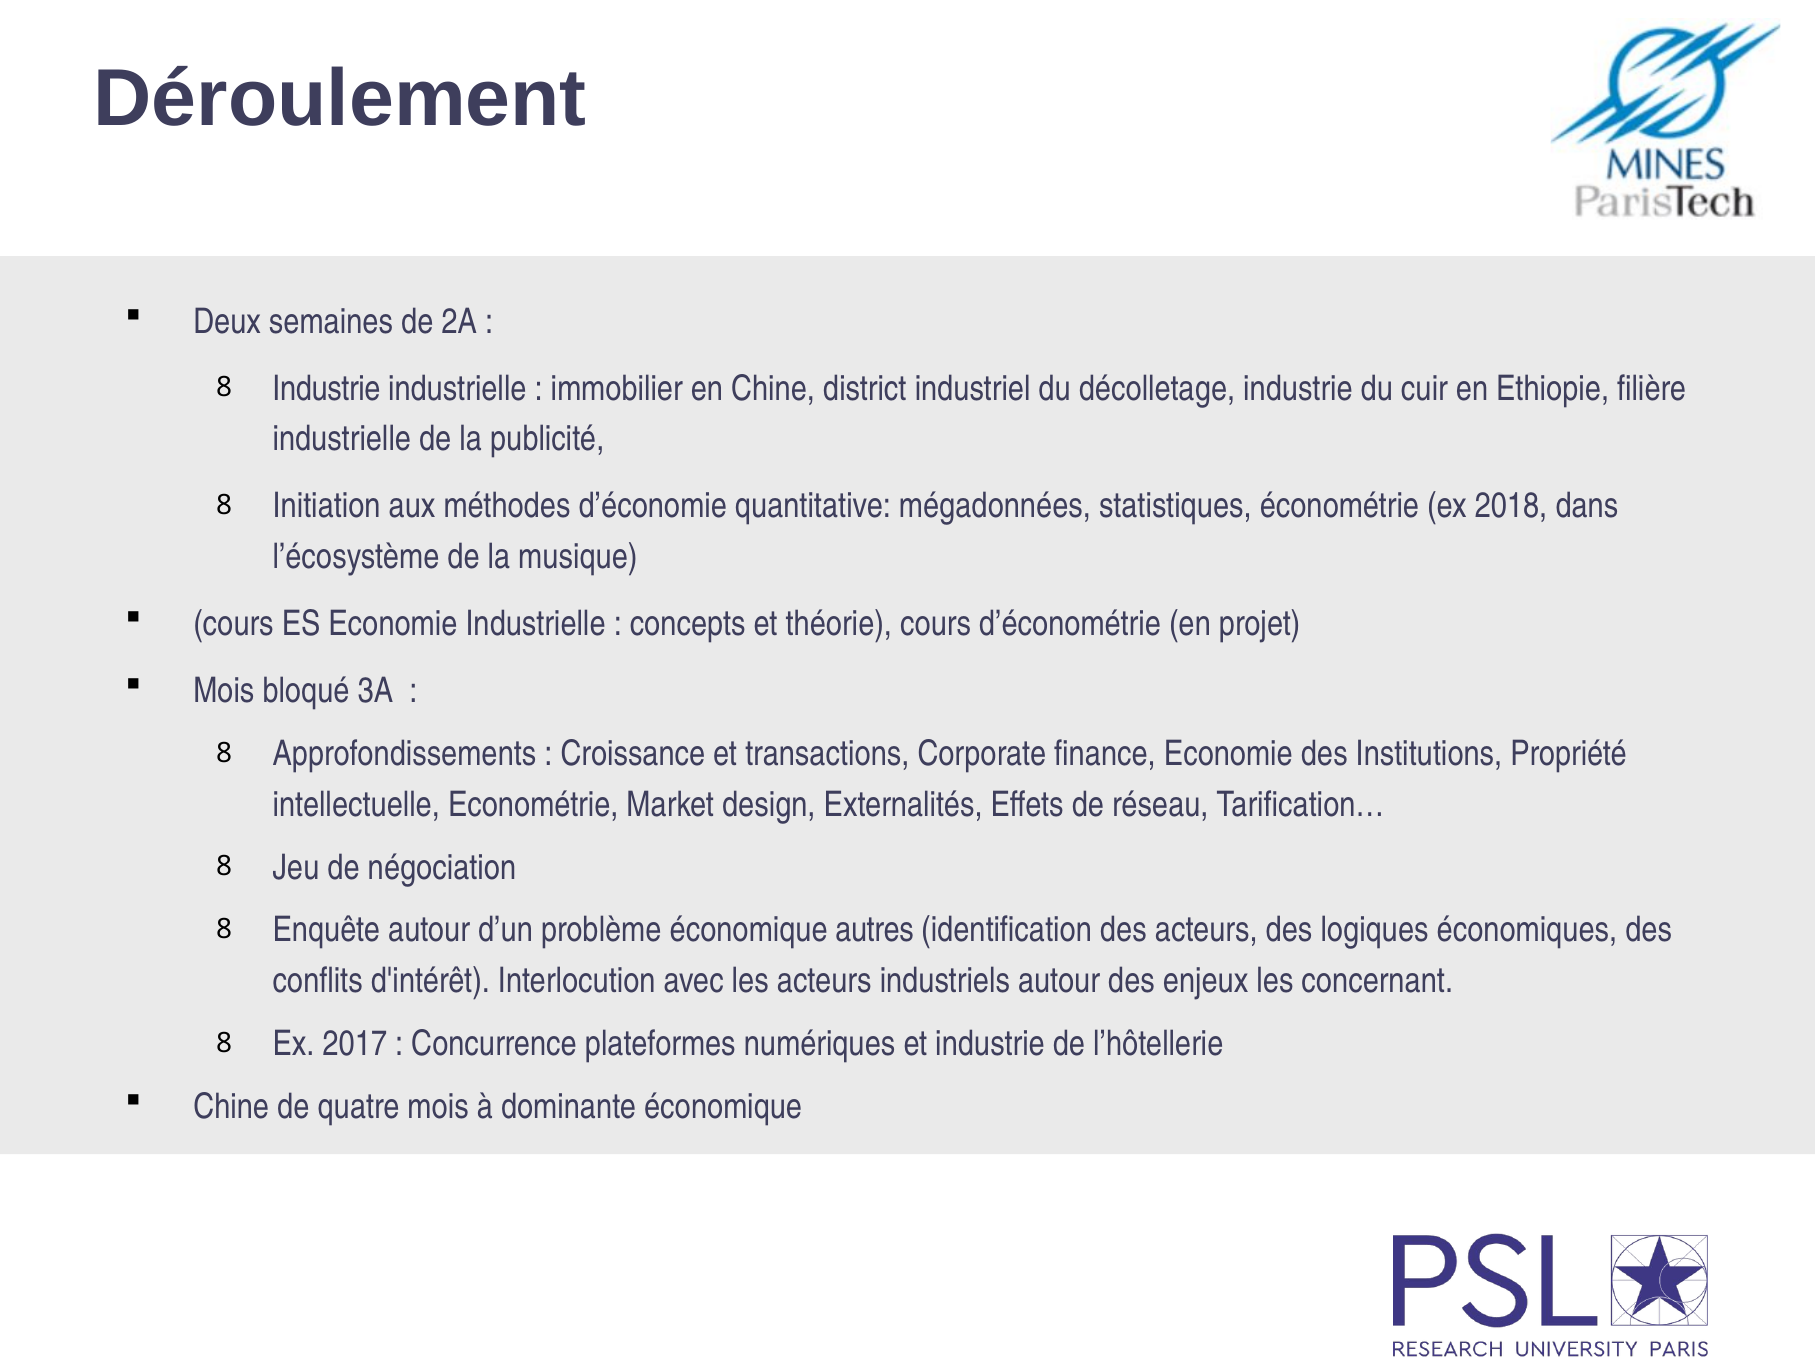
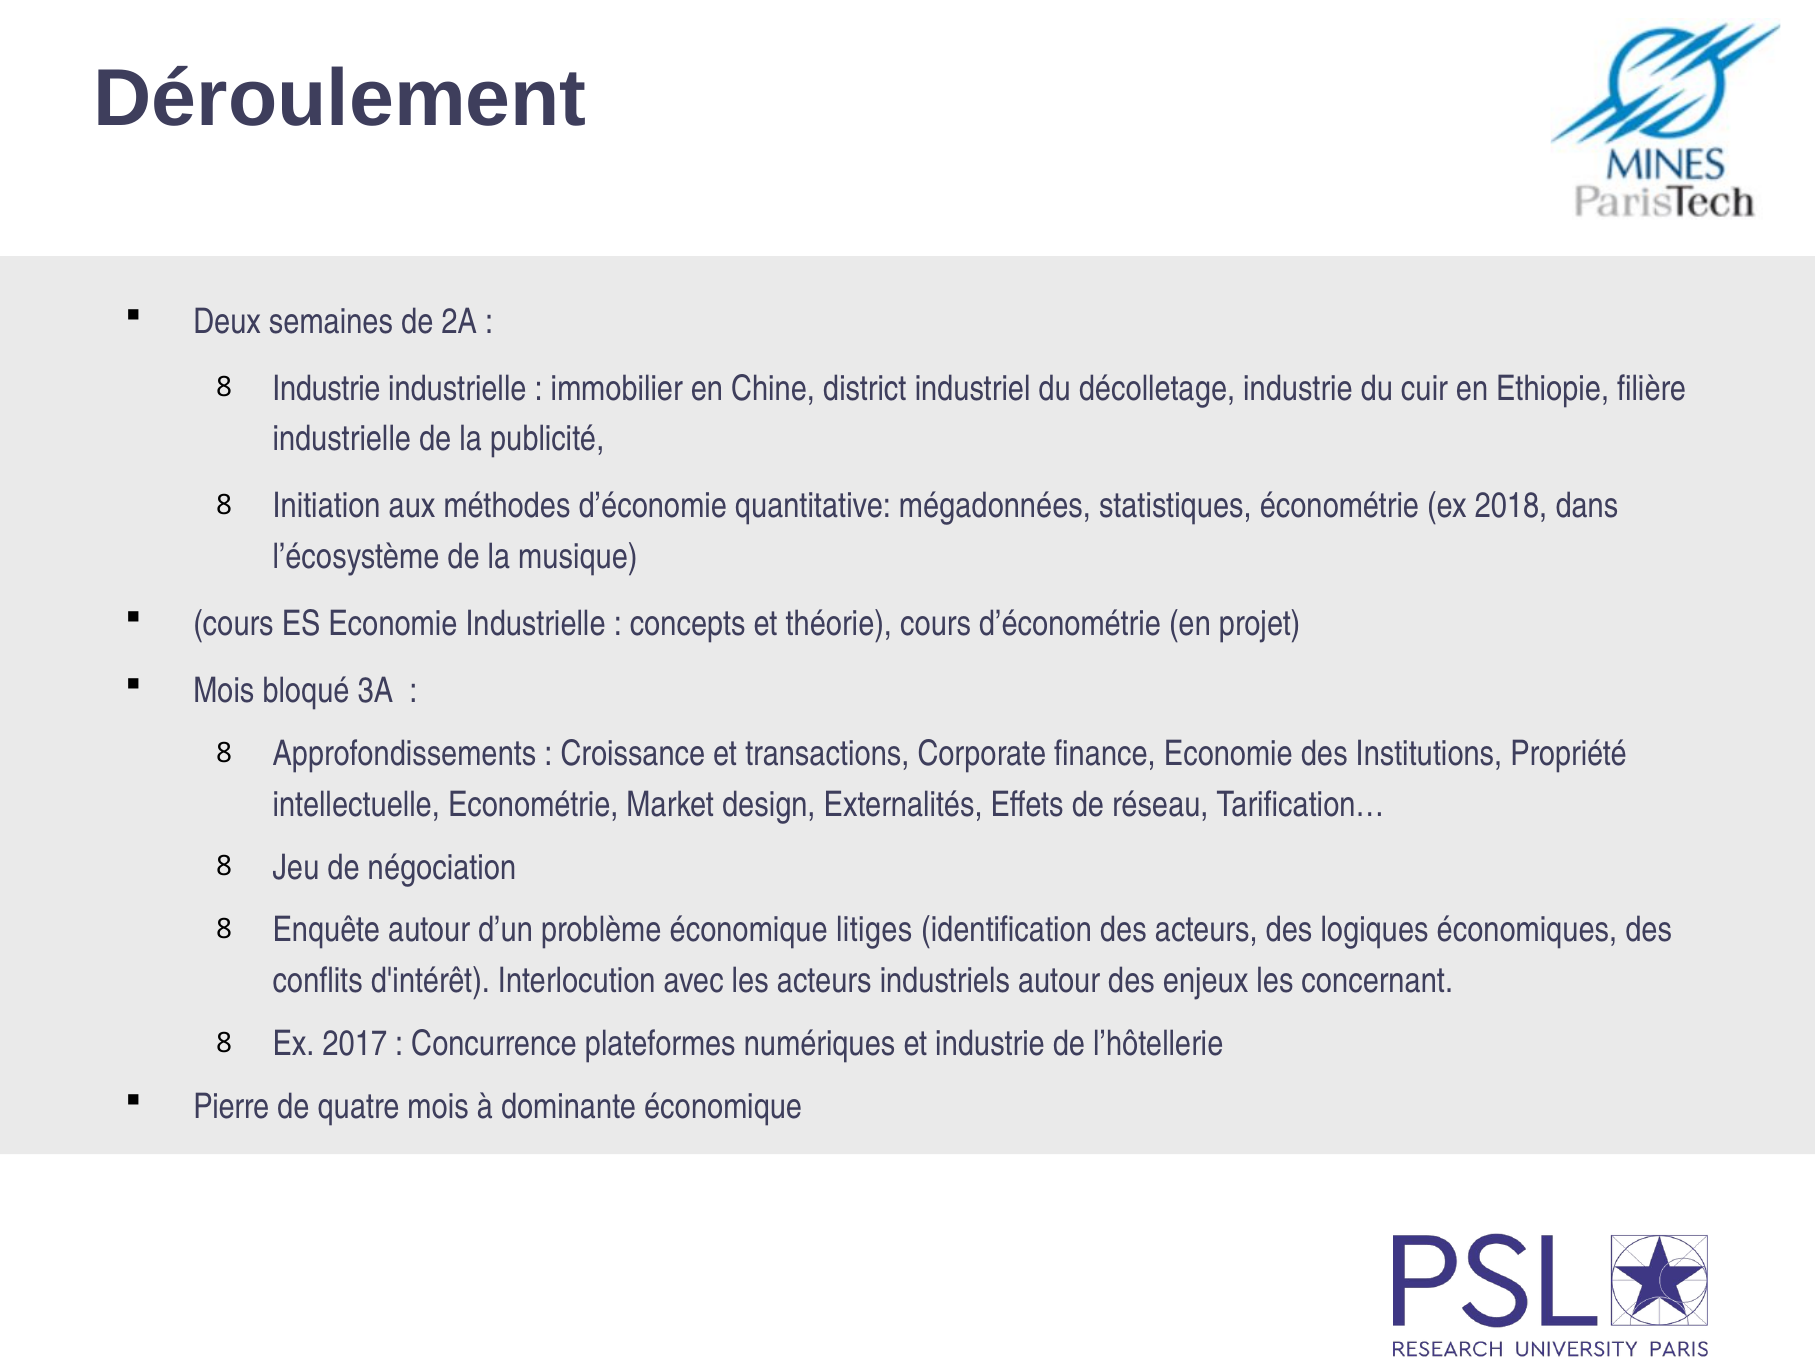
autres: autres -> litiges (874, 930)
Chine: Chine -> Pierre (231, 1107)
